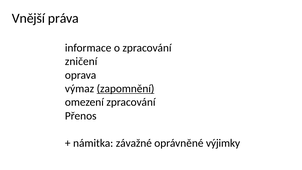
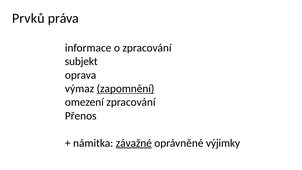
Vnější: Vnější -> Prvků (28, 18)
zničení: zničení -> subjekt (81, 61)
závažné underline: none -> present (134, 143)
